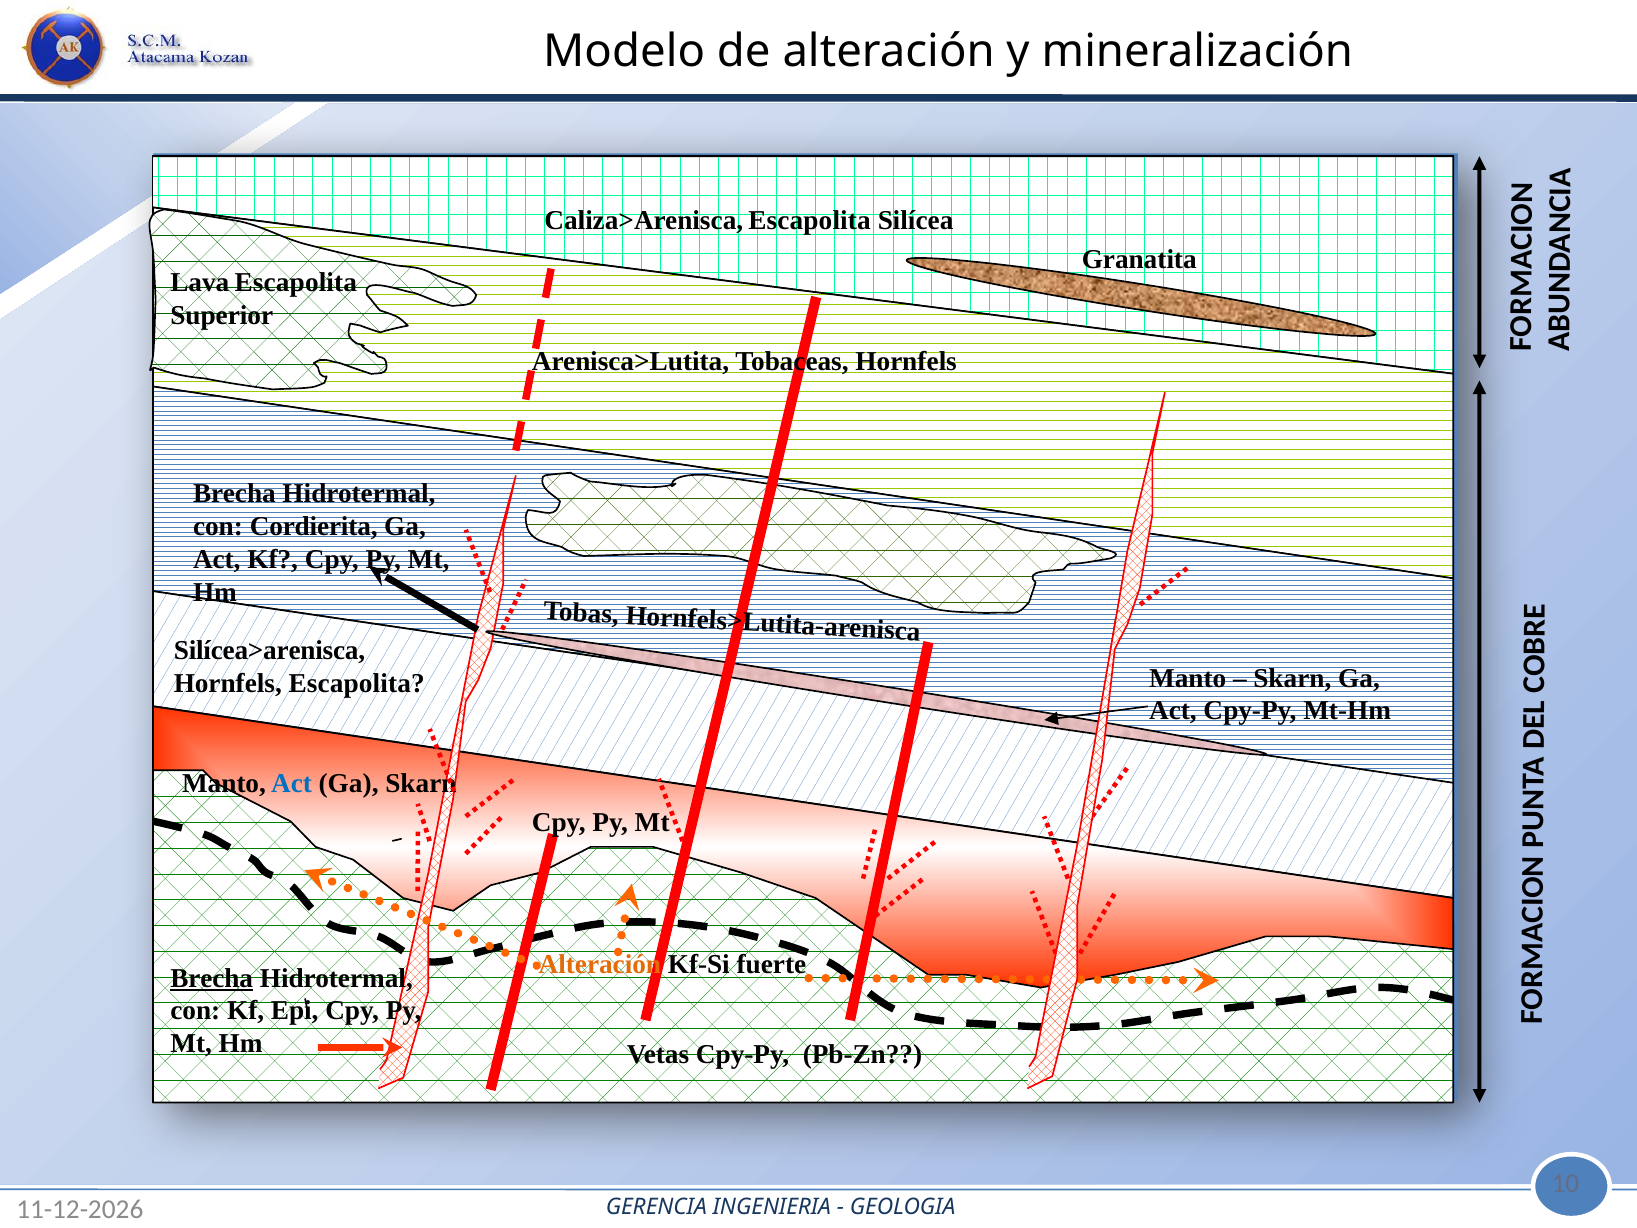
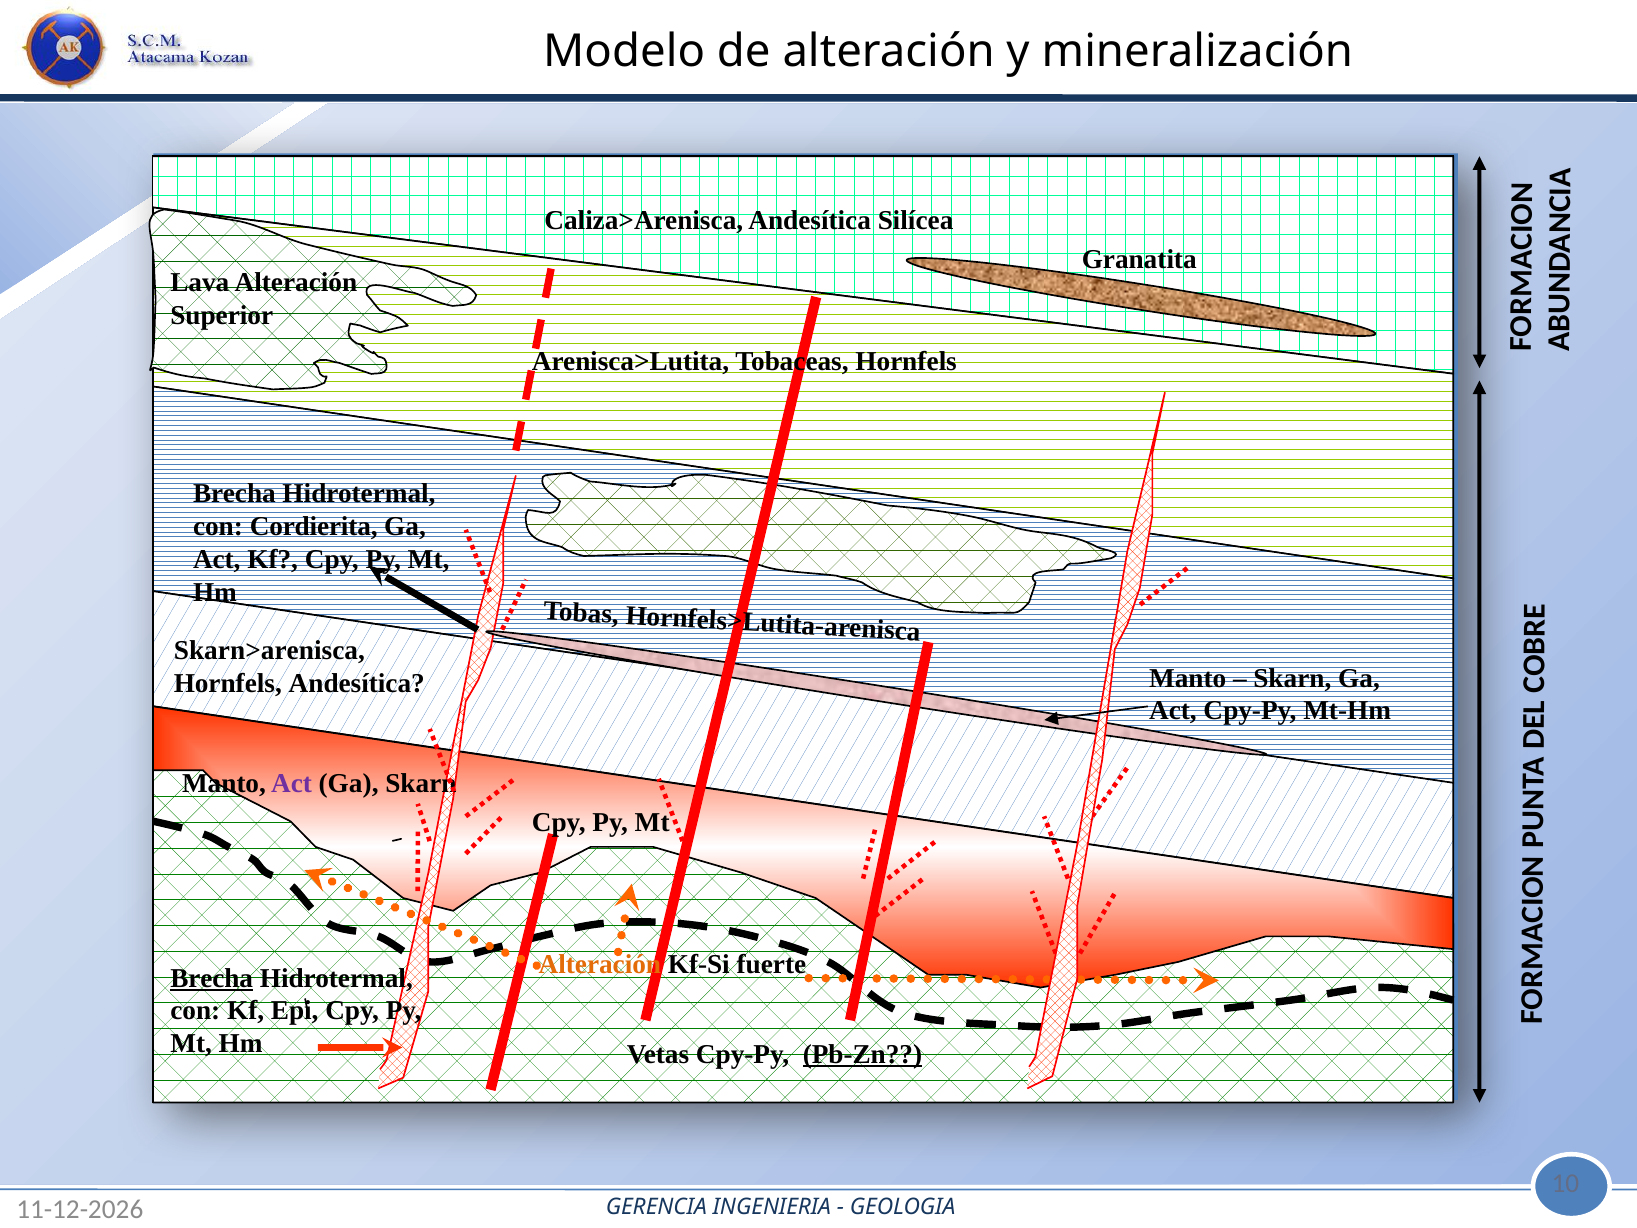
Caliza>Arenisca Escapolita: Escapolita -> Andesítica (810, 221)
Lava Escapolita: Escapolita -> Alteración (296, 282)
Silícea>arenisca: Silícea>arenisca -> Skarn>arenisca (269, 651)
Hornfels Escapolita: Escapolita -> Andesítica (357, 683)
Act colour: blue -> purple (292, 784)
Pb-Zn underline: none -> present (862, 1054)
